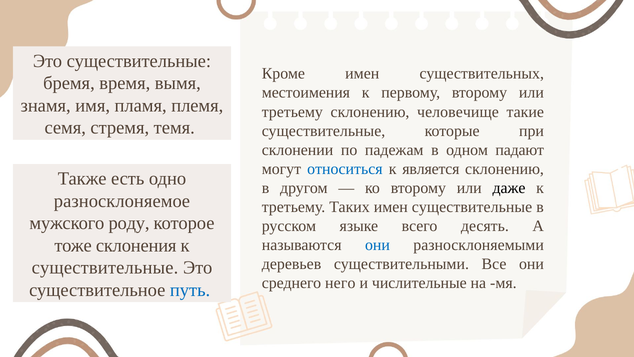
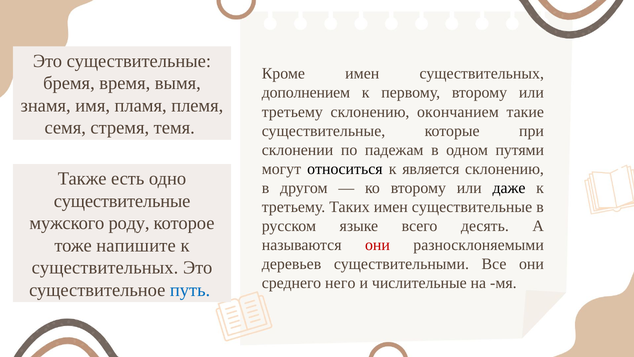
местоимения: местоимения -> дополнением (306, 93)
человечище: человечище -> окончанием (458, 112)
падают: падают -> путями (520, 150)
относиться colour: blue -> black (345, 169)
разносклоняемое: разносклоняемое -> существительные (122, 201)
склонения: склонения -> напишите (136, 245)
они colour: blue -> red (377, 245)
существительные: существительные -> существительных (105, 267)
